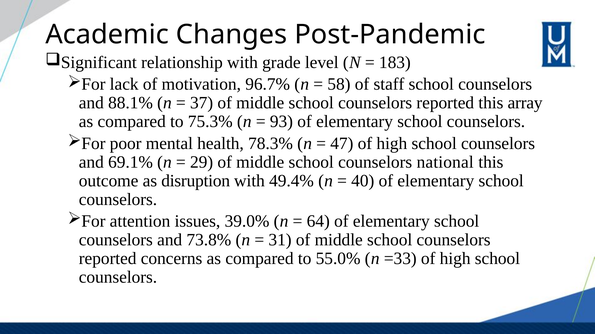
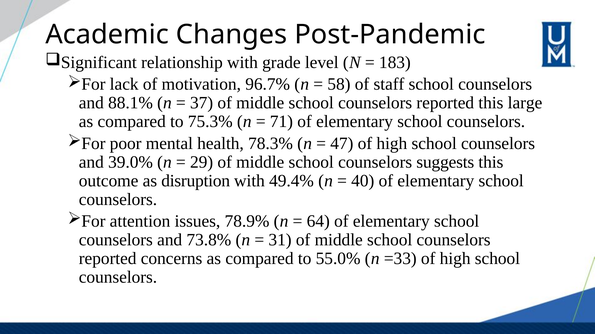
array: array -> large (525, 103)
93: 93 -> 71 (281, 122)
69.1%: 69.1% -> 39.0% (131, 162)
national: national -> suggests (445, 162)
39.0%: 39.0% -> 78.9% (247, 222)
